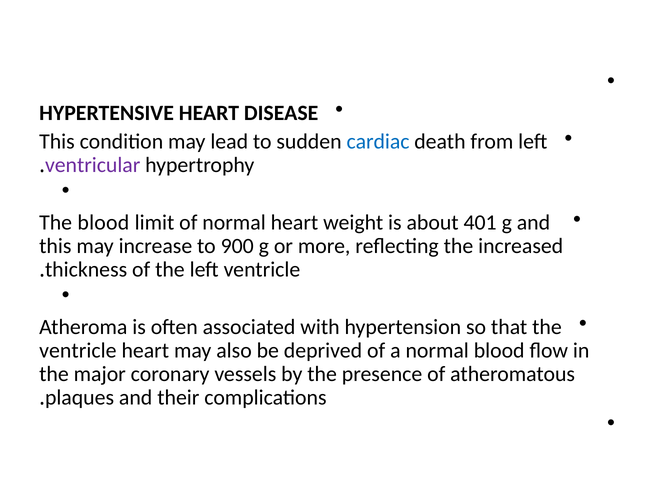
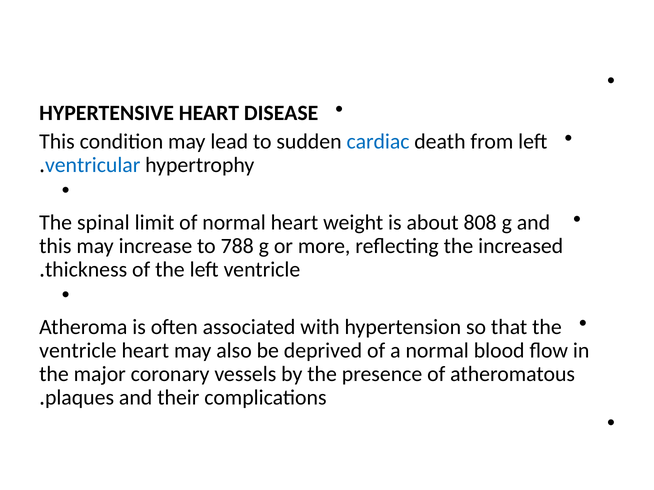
ventricular colour: purple -> blue (93, 165)
The blood: blood -> spinal (103, 223)
401: 401 -> 808 (480, 223)
900: 900 -> 788 (237, 246)
